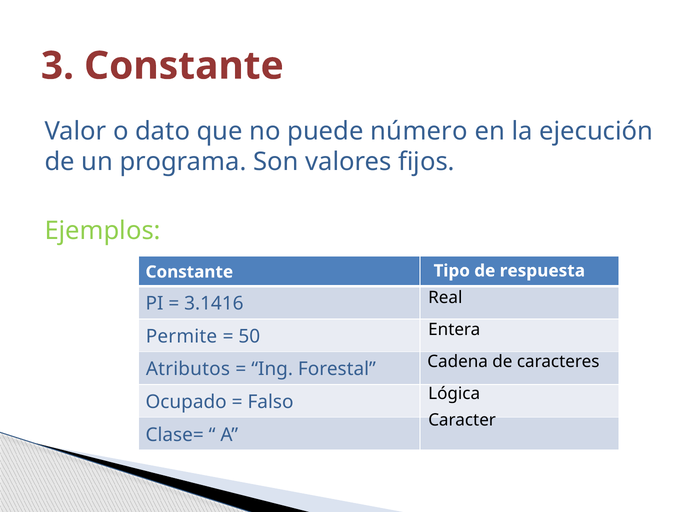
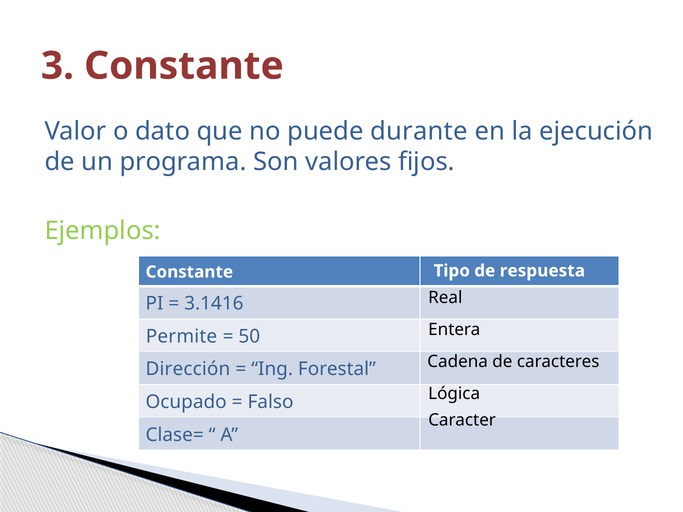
número: número -> durante (419, 131)
Atributos: Atributos -> Dirección (188, 369)
